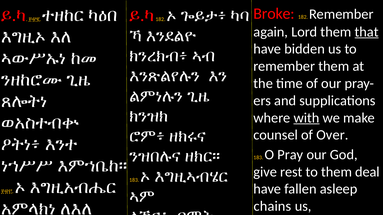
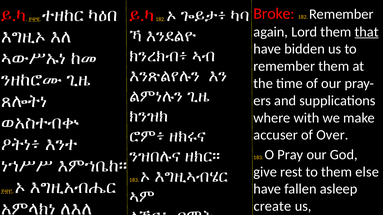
with underline: present -> none (306, 118)
counsel: counsel -> accuser (276, 135)
deal: deal -> else (367, 172)
chains: chains -> create (272, 207)
